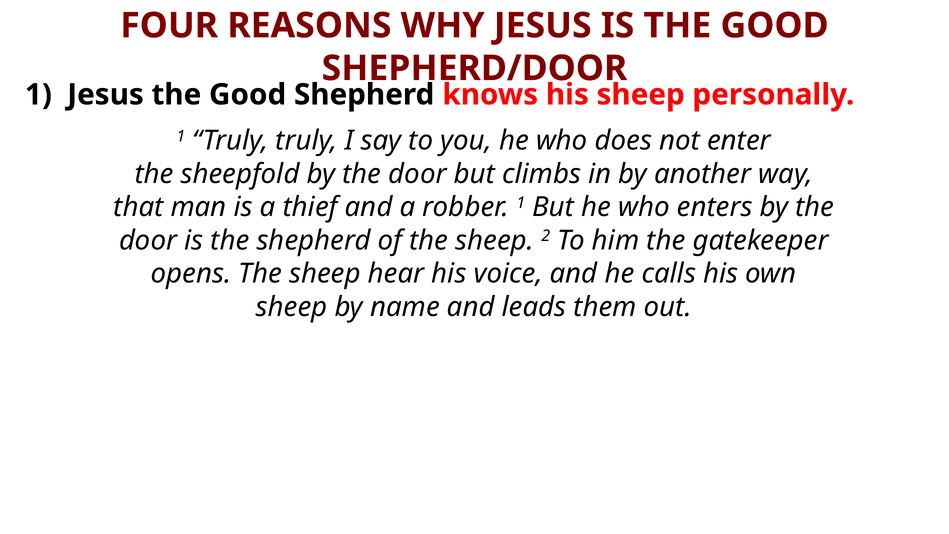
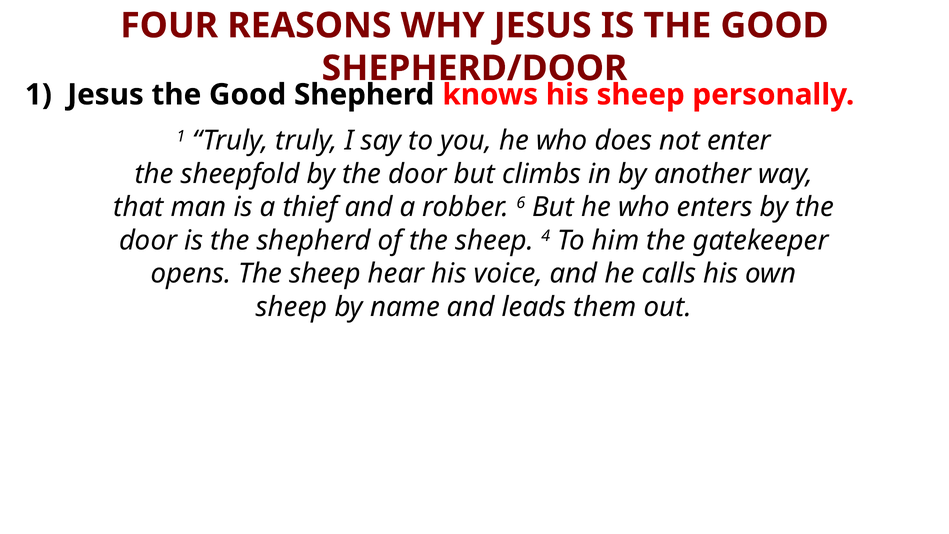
robber 1: 1 -> 6 (521, 203)
2: 2 -> 4 (546, 236)
